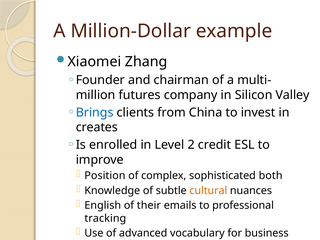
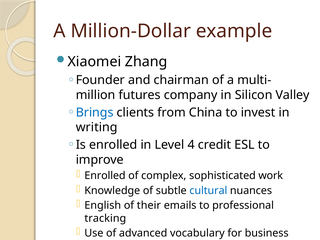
creates: creates -> writing (97, 127)
2: 2 -> 4 (191, 145)
Position: Position -> Enrolled (105, 176)
both: both -> work (271, 176)
cultural colour: orange -> blue (208, 191)
